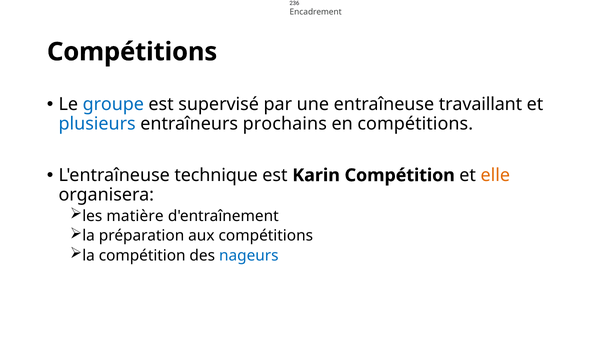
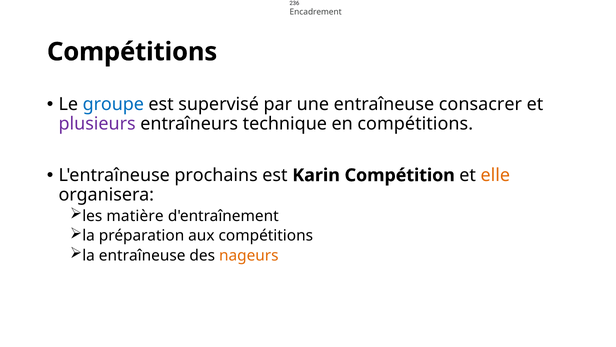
travaillant: travaillant -> consacrer (480, 104)
plusieurs colour: blue -> purple (97, 123)
prochains: prochains -> technique (285, 123)
technique: technique -> prochains (216, 175)
la compétition: compétition -> entraîneuse (142, 255)
nageurs colour: blue -> orange (249, 255)
